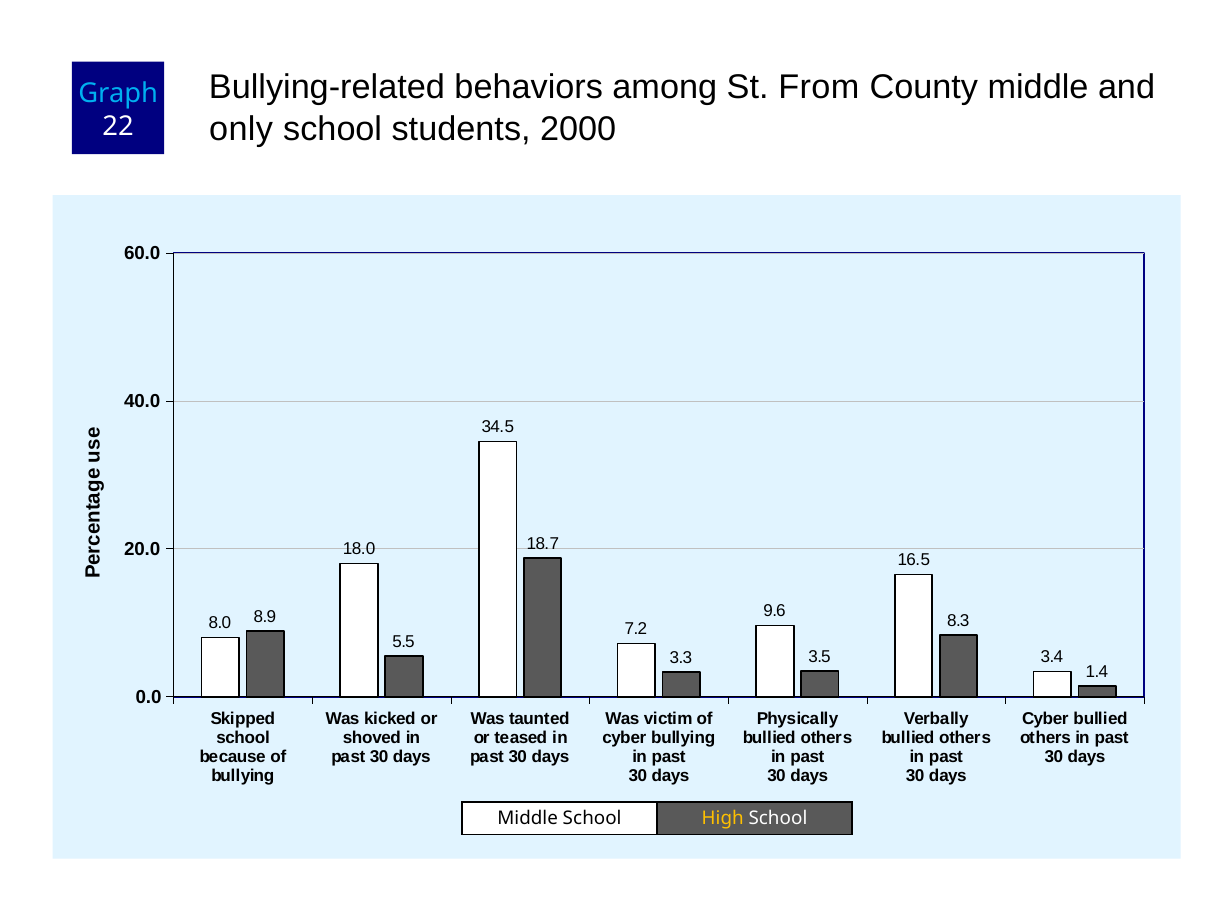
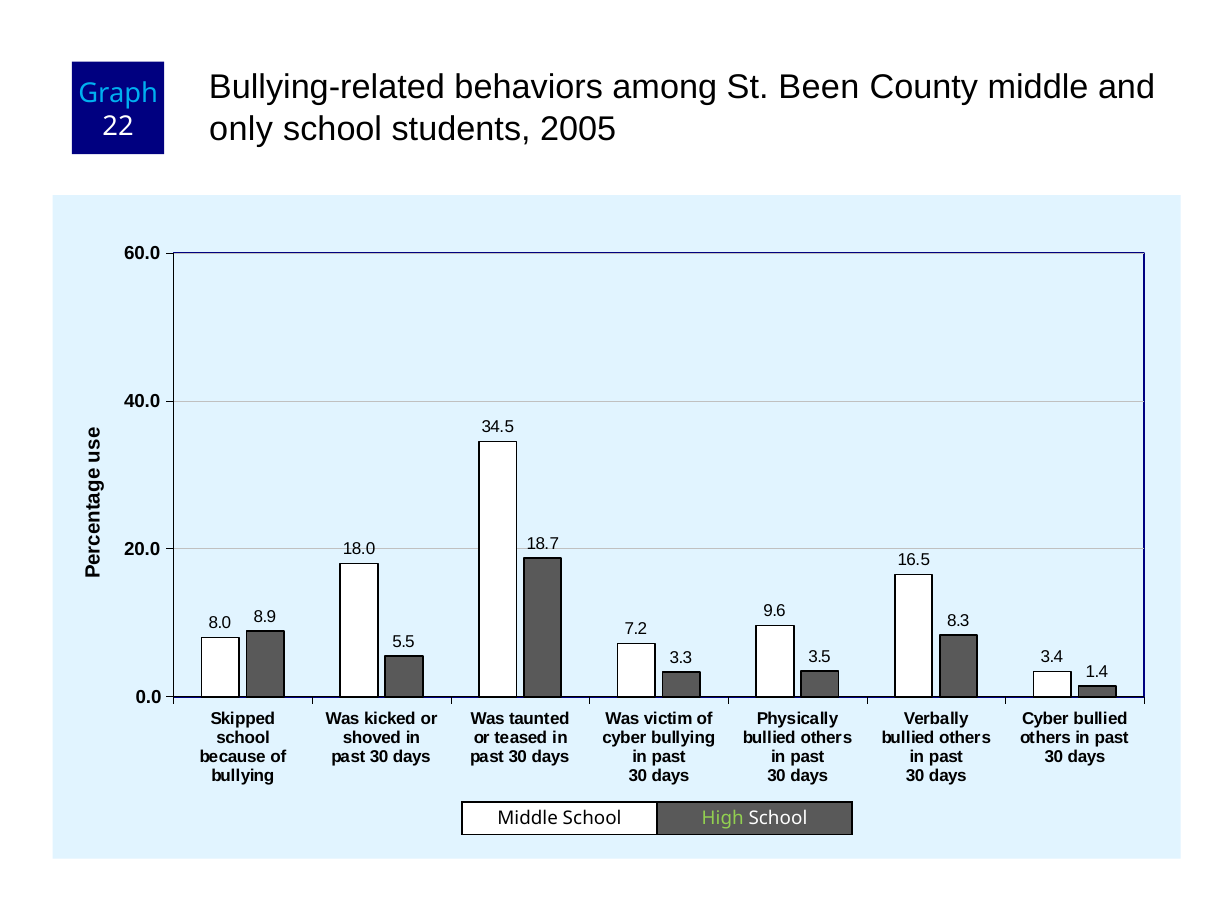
From: From -> Been (819, 88)
2000: 2000 -> 2005 (578, 129)
High colour: yellow -> light green (723, 818)
